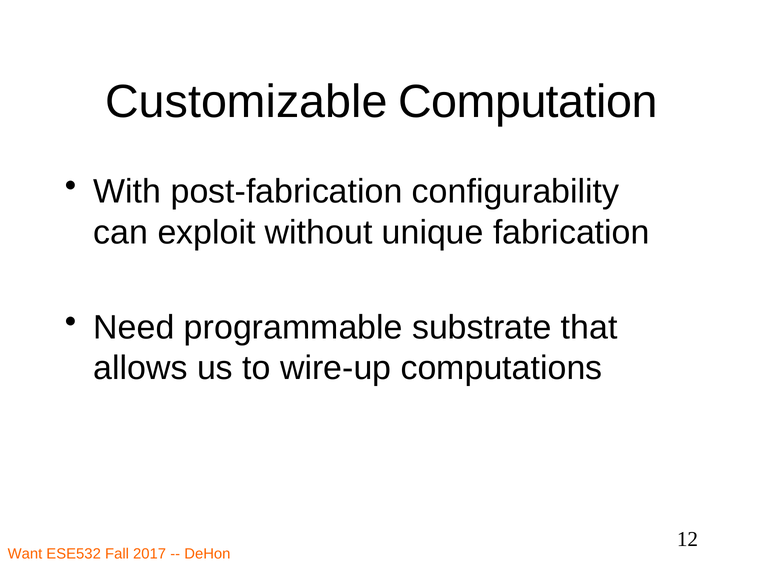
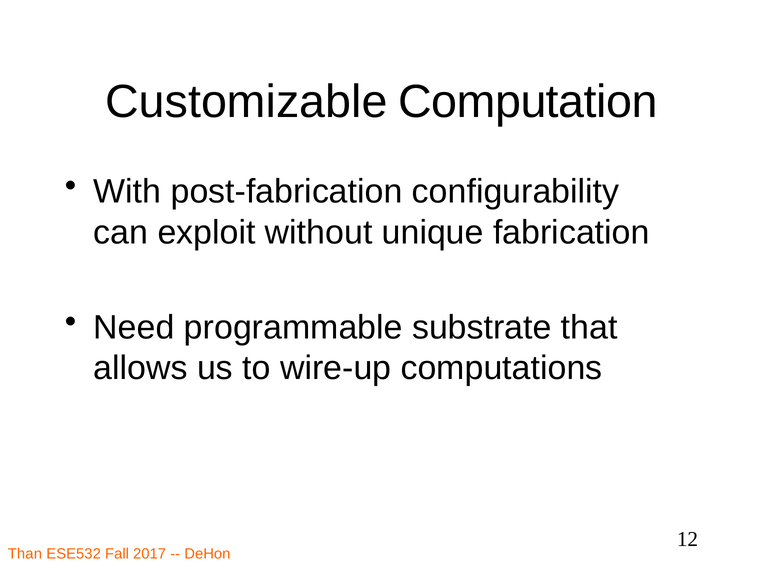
Want: Want -> Than (25, 554)
